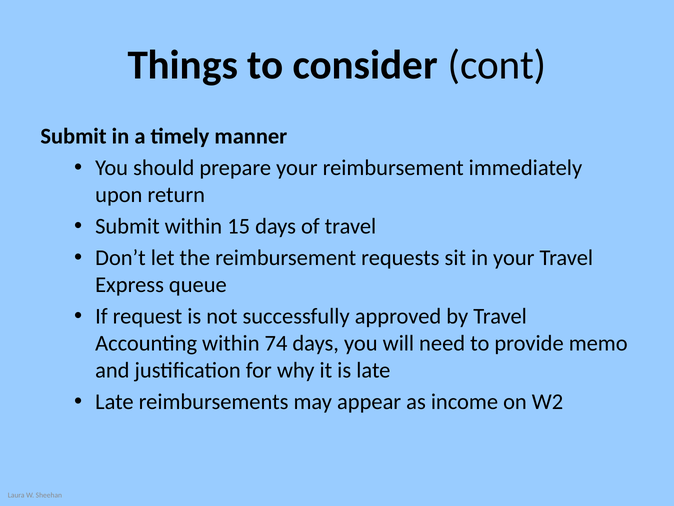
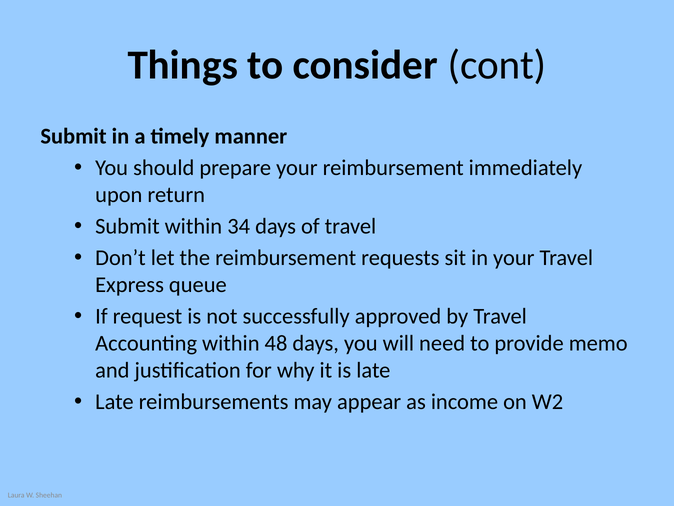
15: 15 -> 34 (239, 226)
74: 74 -> 48 (276, 343)
